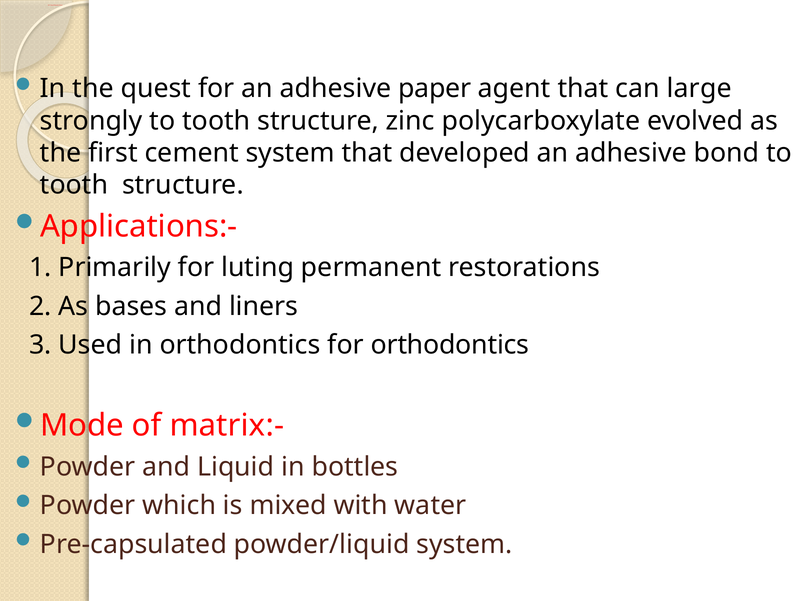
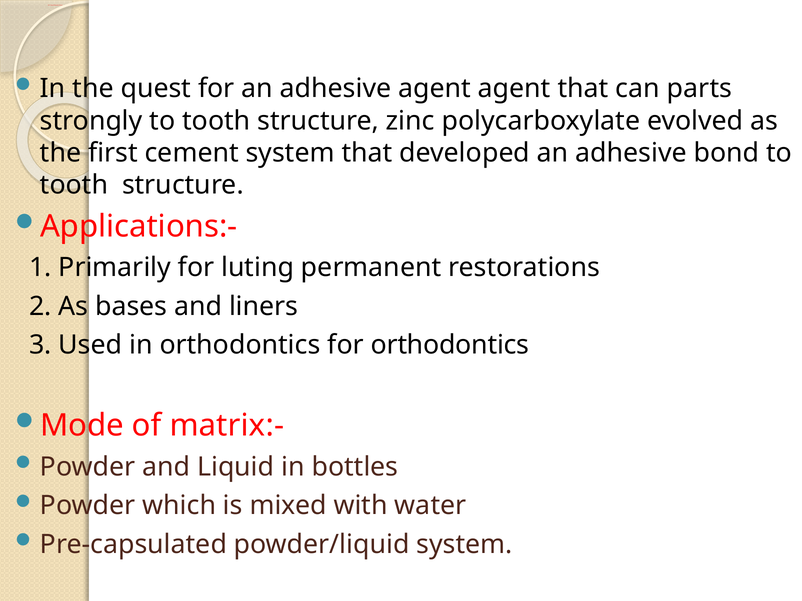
adhesive paper: paper -> agent (435, 89)
large: large -> parts (699, 89)
